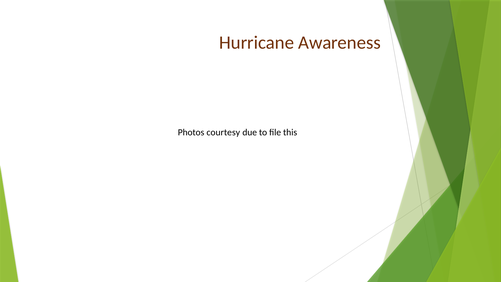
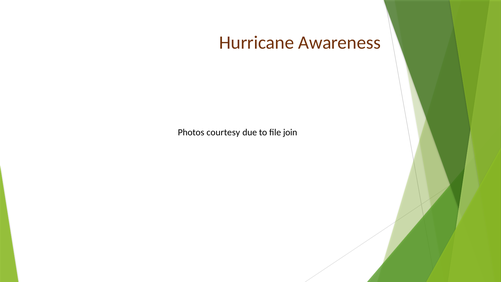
this: this -> join (290, 132)
